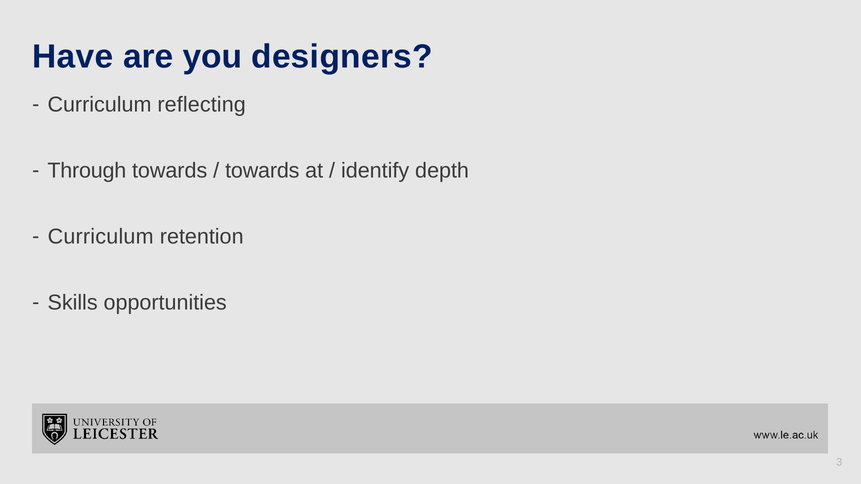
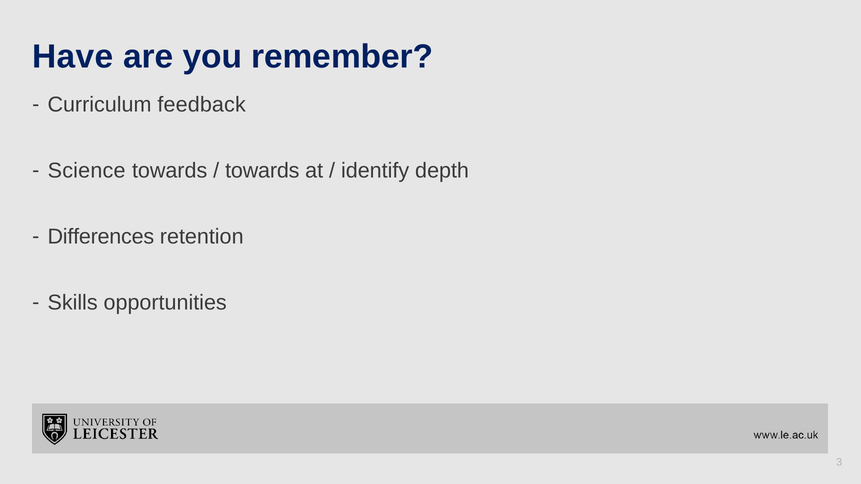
designers: designers -> remember (342, 57)
reflecting: reflecting -> feedback (202, 105)
Through: Through -> Science (87, 171)
Curriculum: Curriculum -> Differences (101, 237)
